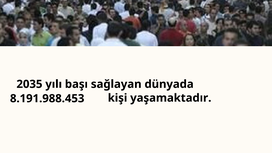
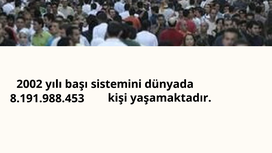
2035: 2035 -> 2002 (29, 84)
sağlayan: sağlayan -> sistemini (116, 84)
